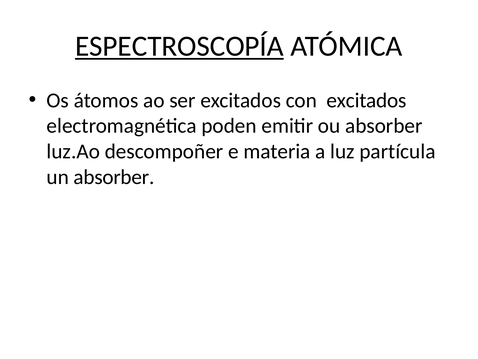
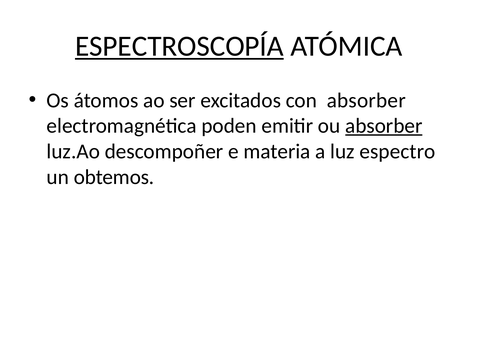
con excitados: excitados -> absorber (366, 100)
absorber underline: none -> present (384, 126)
partícula: partícula -> espectro (397, 151)
un absorber: absorber -> obtemos (114, 177)
